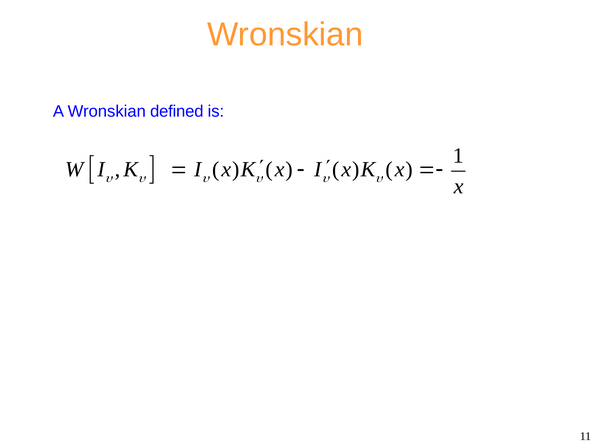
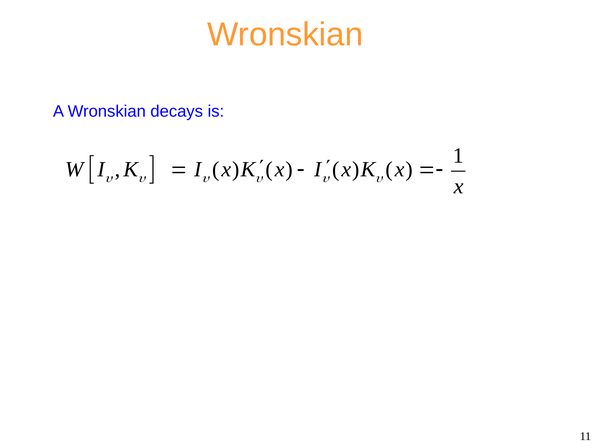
defined: defined -> decays (177, 111)
